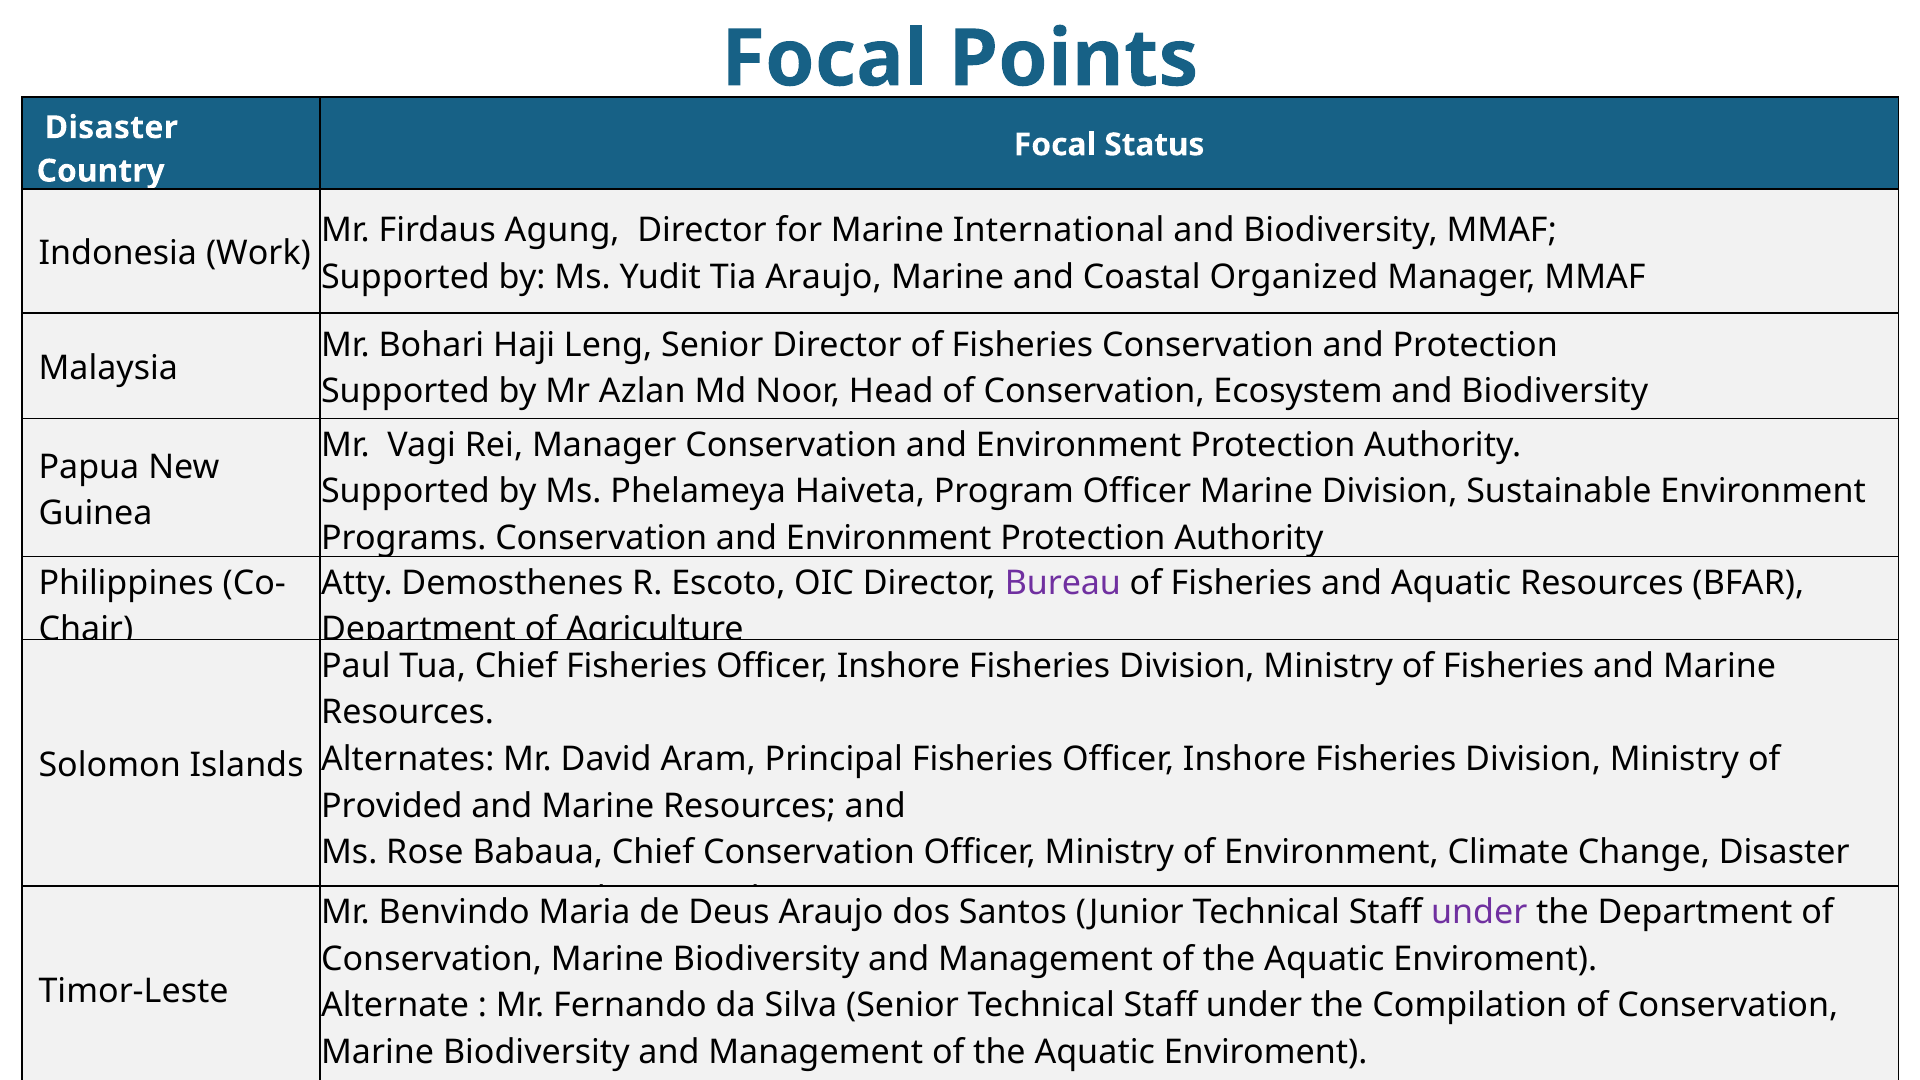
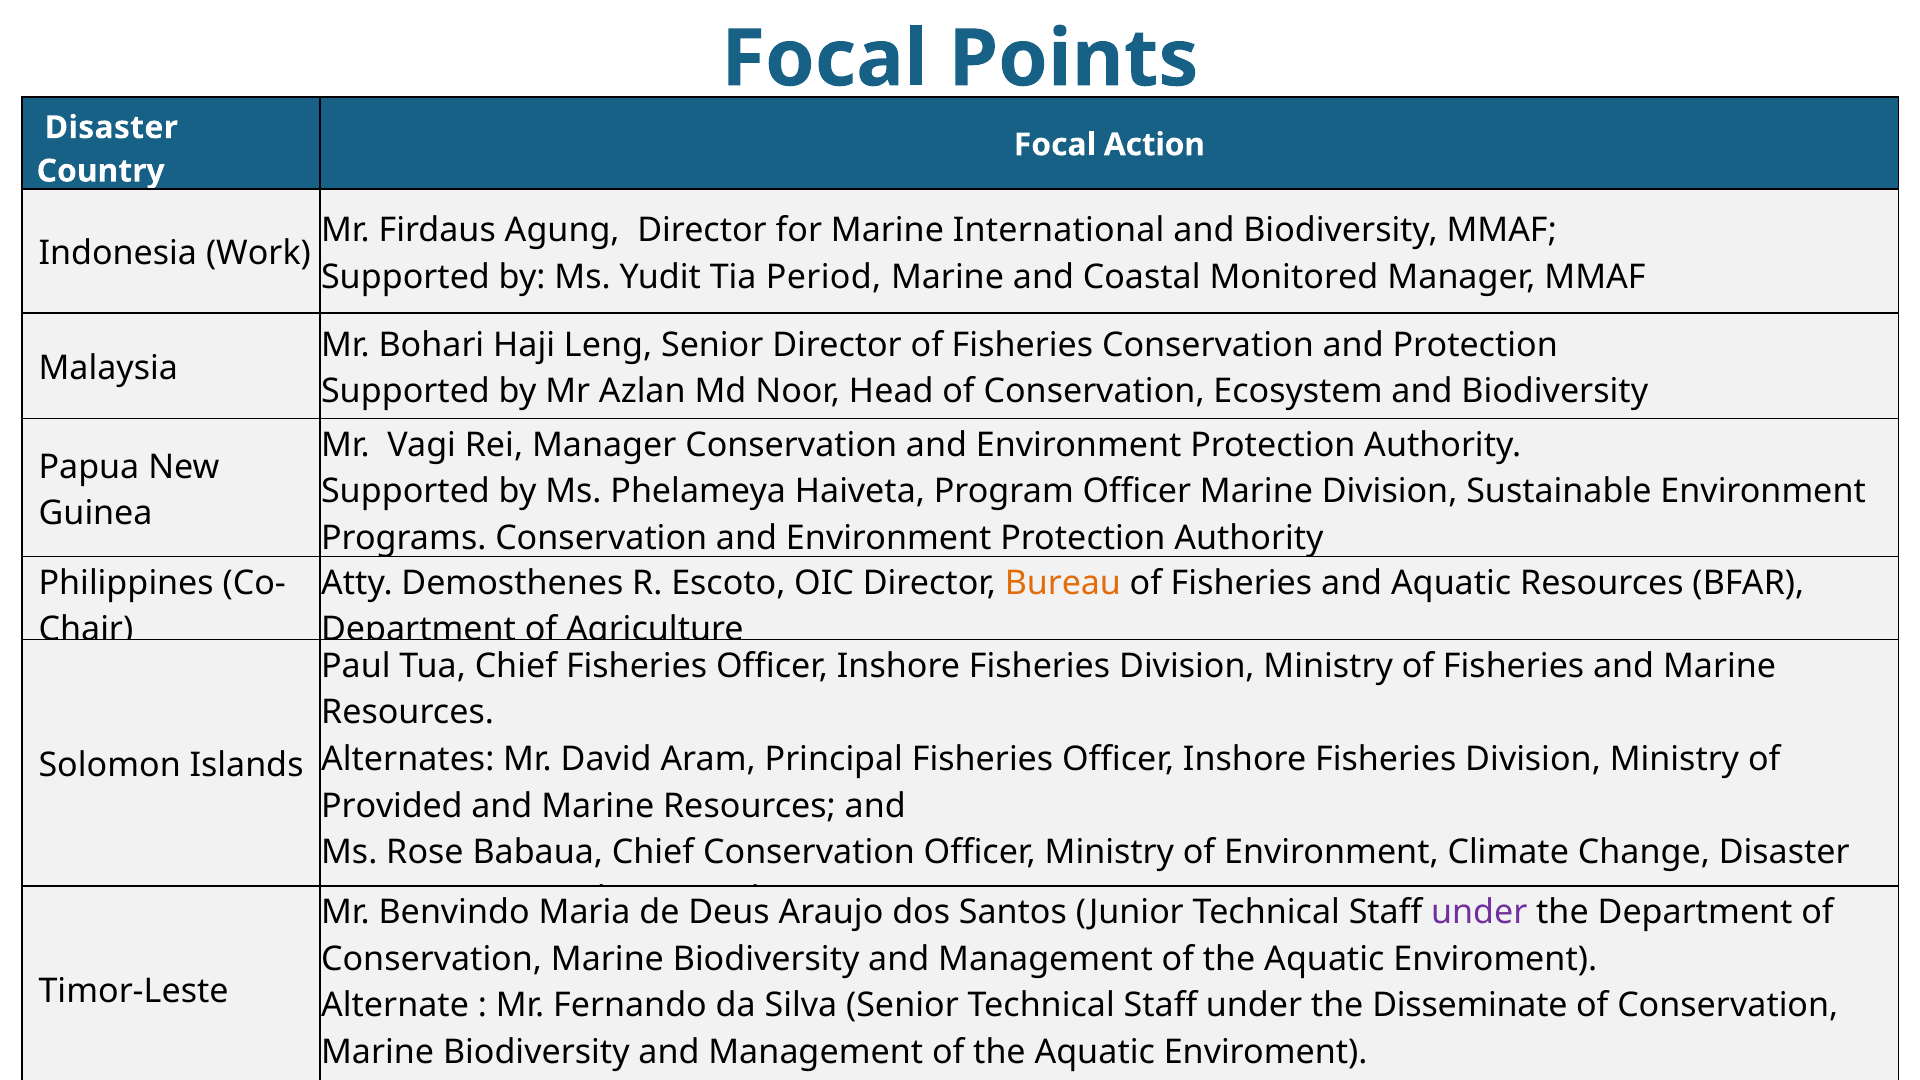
Status: Status -> Action (1154, 145)
Tia Araujo: Araujo -> Period (824, 277)
Organized: Organized -> Monitored (1294, 277)
Bureau colour: purple -> orange (1063, 583)
Compilation: Compilation -> Disseminate (1470, 1006)
